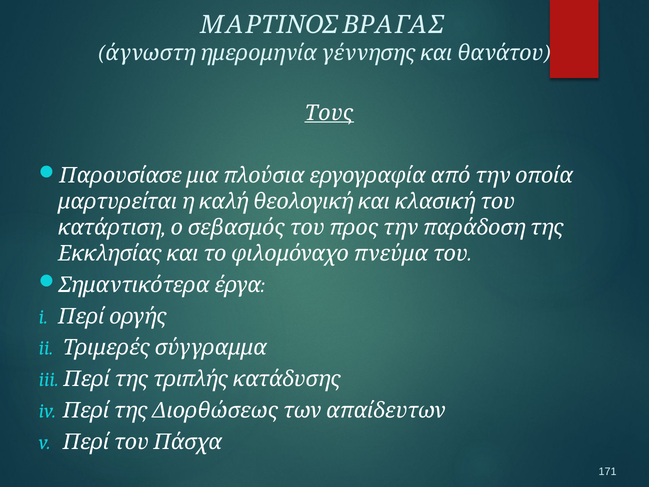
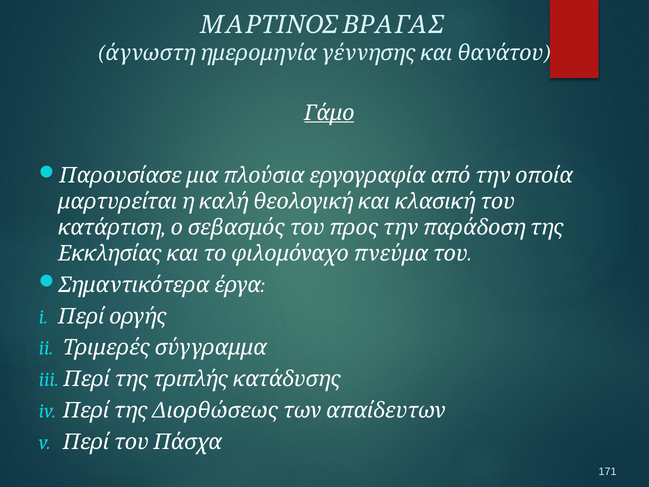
Τους: Τους -> Γάμο (329, 113)
